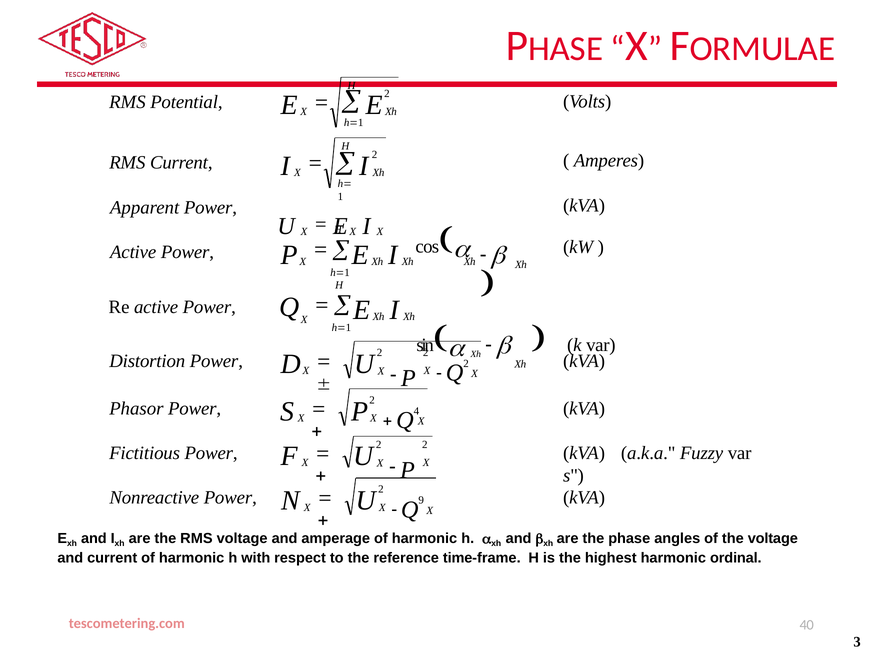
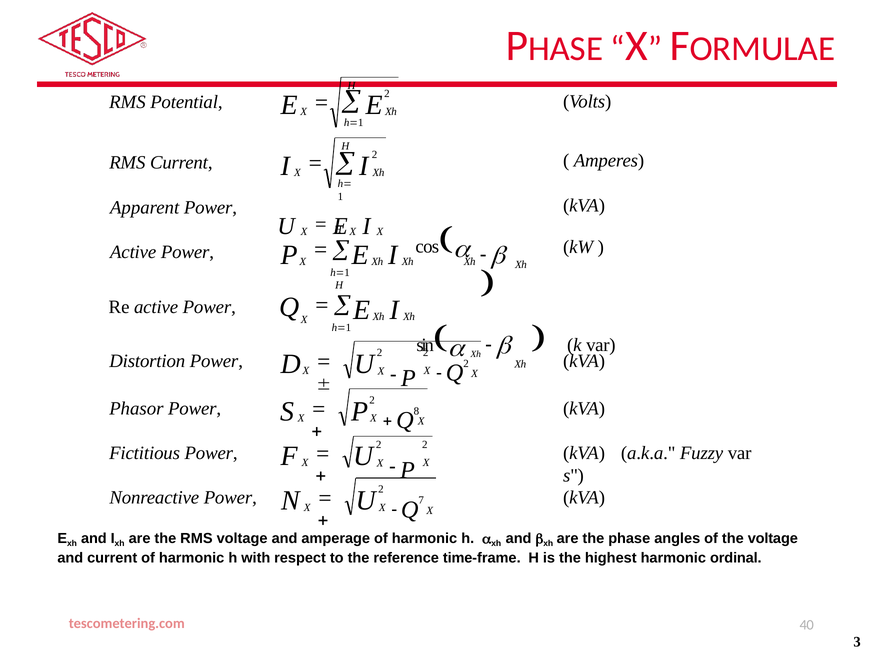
4: 4 -> 8 (416, 411)
9: 9 -> 7 (421, 501)
